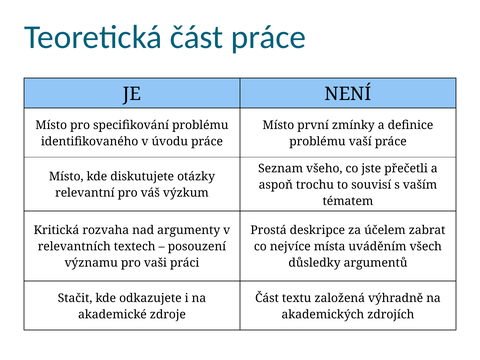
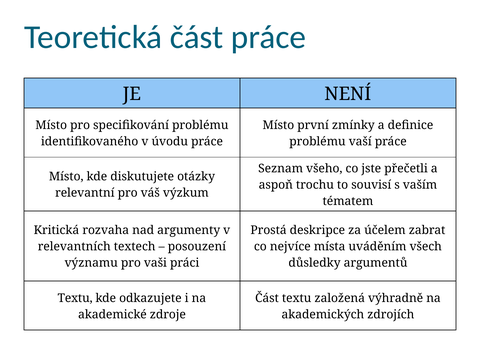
Stačit: Stačit -> Textu (75, 298)
